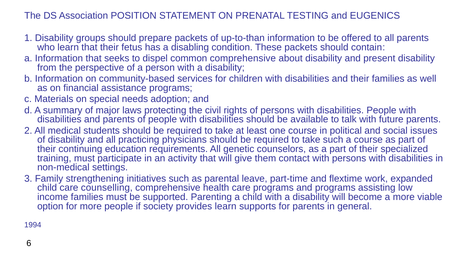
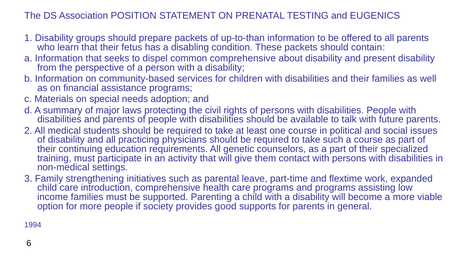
counselling: counselling -> introduction (107, 188)
provides learn: learn -> good (226, 206)
